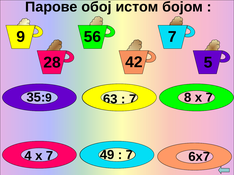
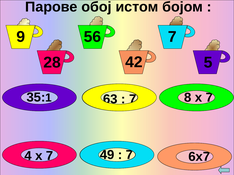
9: 9 -> 1 (49, 98)
